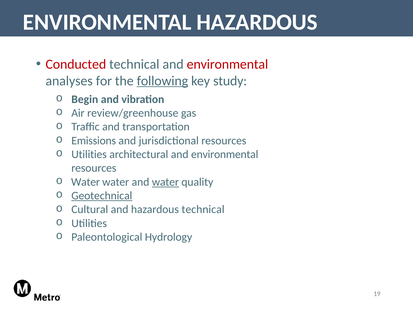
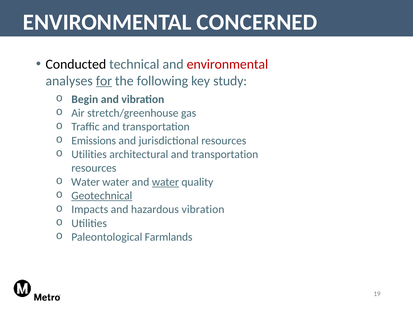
ENVIRONMENTAL HAZARDOUS: HAZARDOUS -> CONCERNED (257, 22)
Conducted colour: red -> black (76, 64)
for underline: none -> present (104, 81)
following underline: present -> none (162, 81)
review/greenhouse: review/greenhouse -> stretch/greenhouse (133, 113)
architectural and environmental: environmental -> transportation (225, 154)
Cultural: Cultural -> Impacts (90, 209)
hazardous technical: technical -> vibration (203, 209)
Hydrology: Hydrology -> Farmlands (169, 237)
